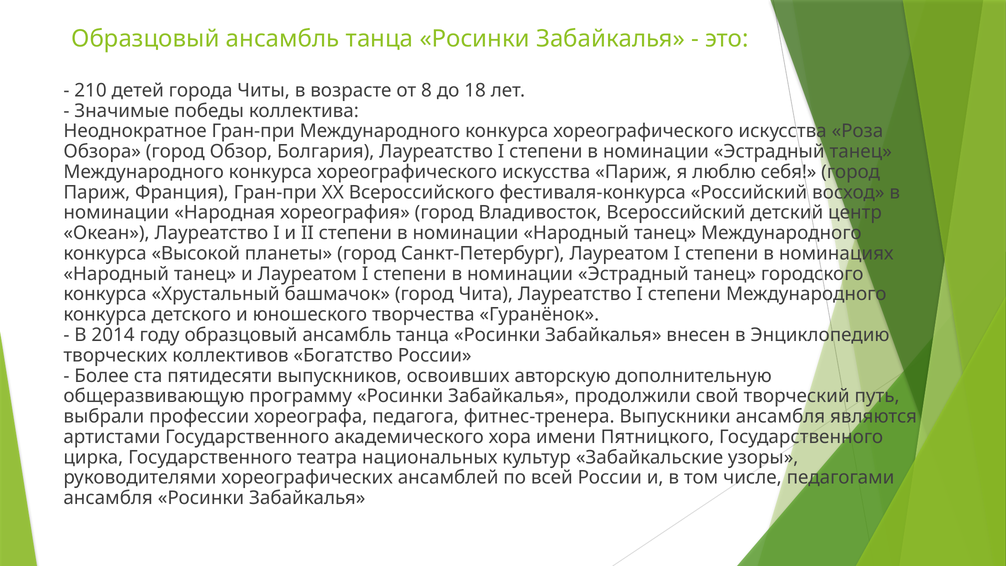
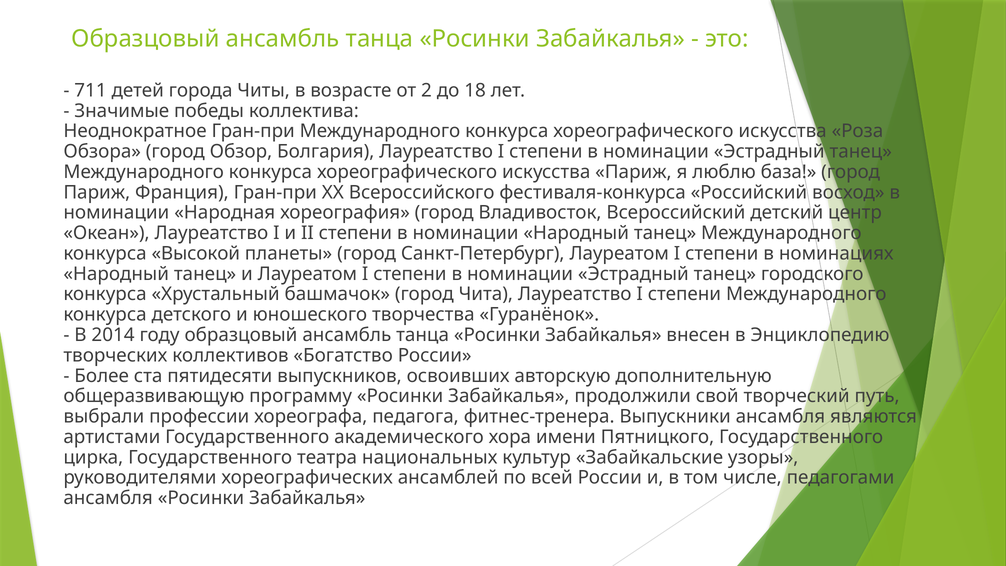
210: 210 -> 711 (91, 90)
8: 8 -> 2 (426, 90)
себя: себя -> база (789, 172)
